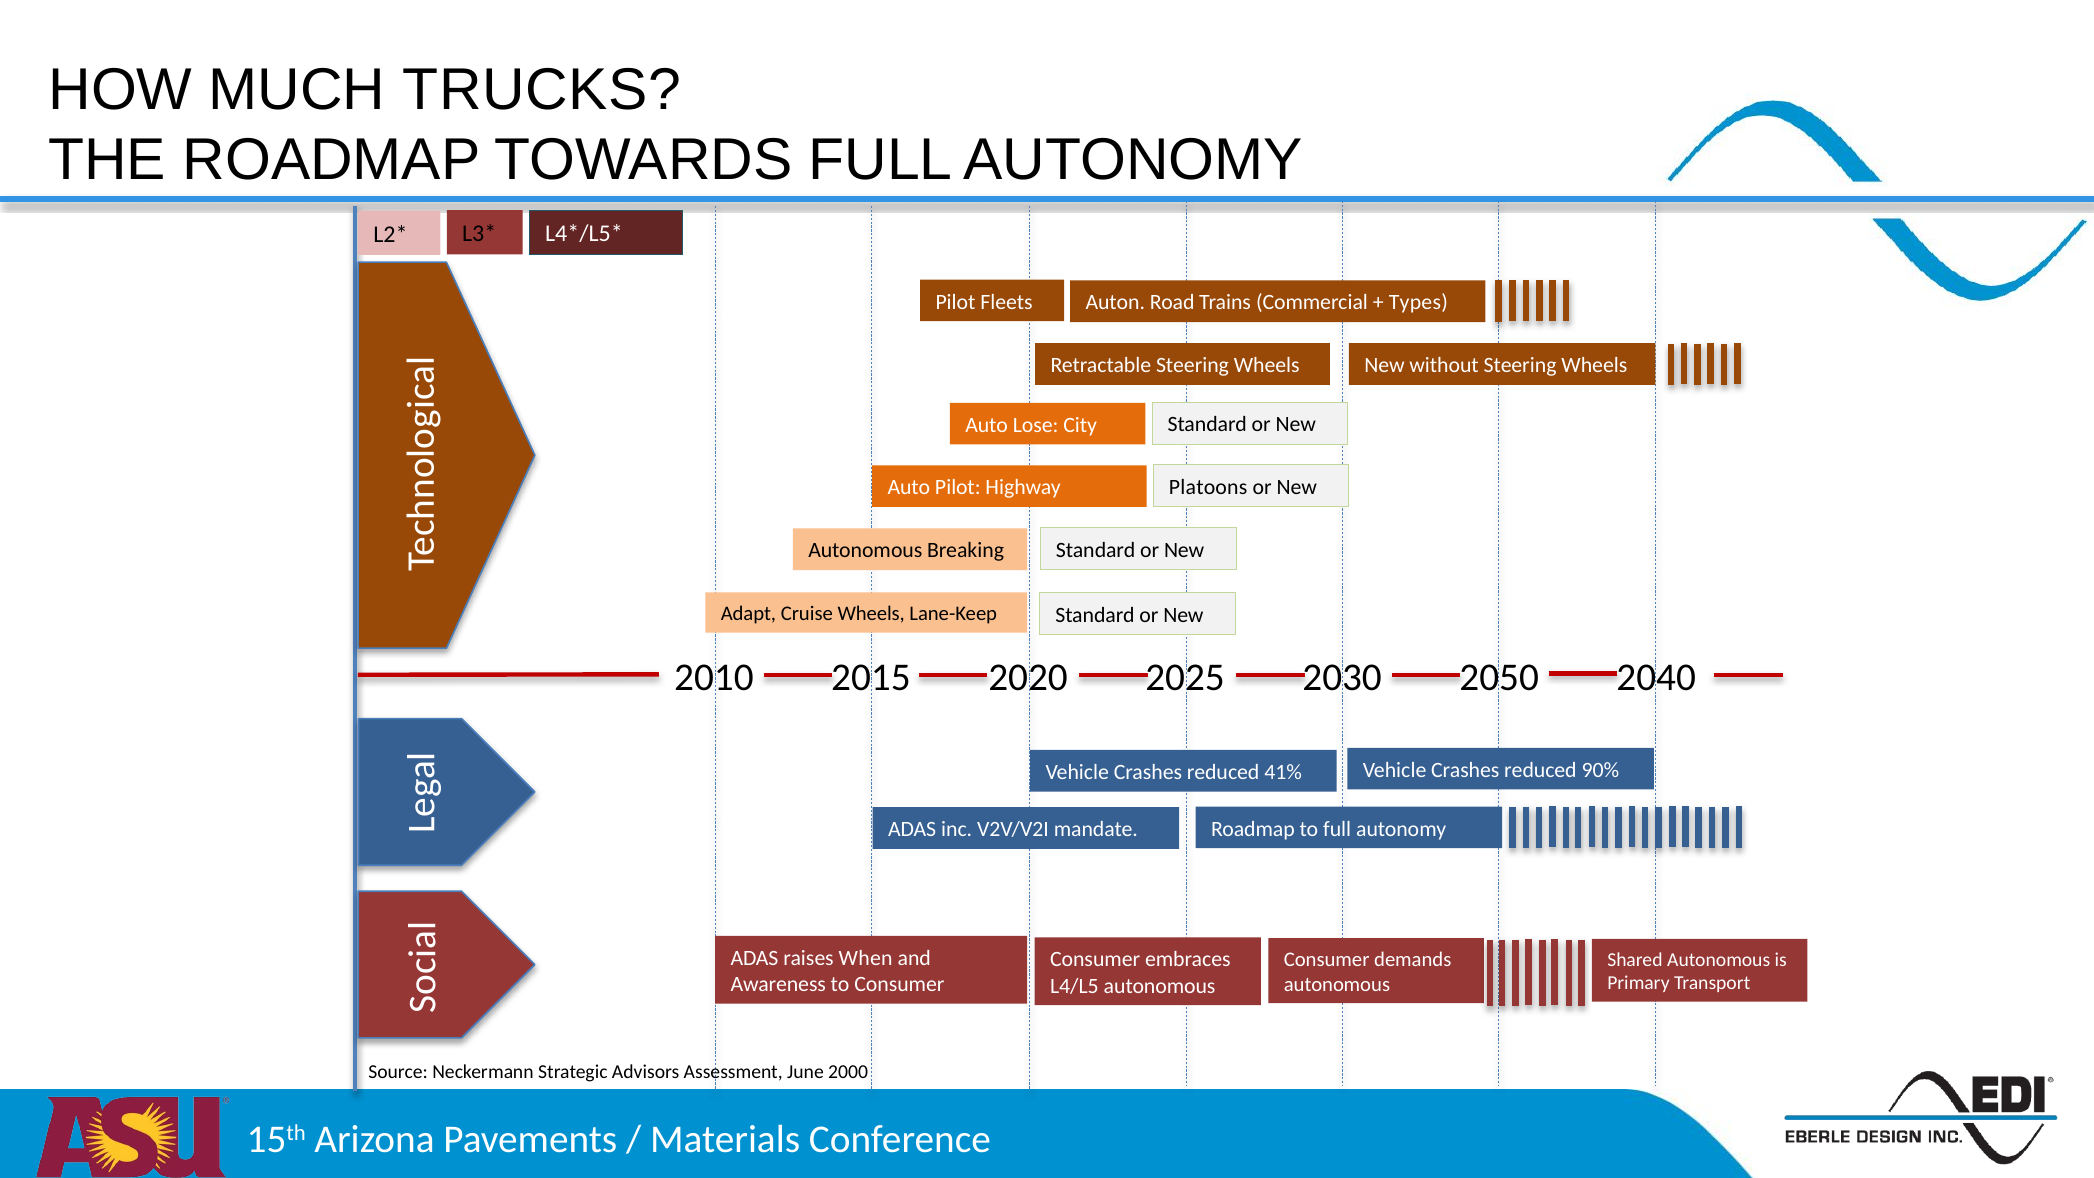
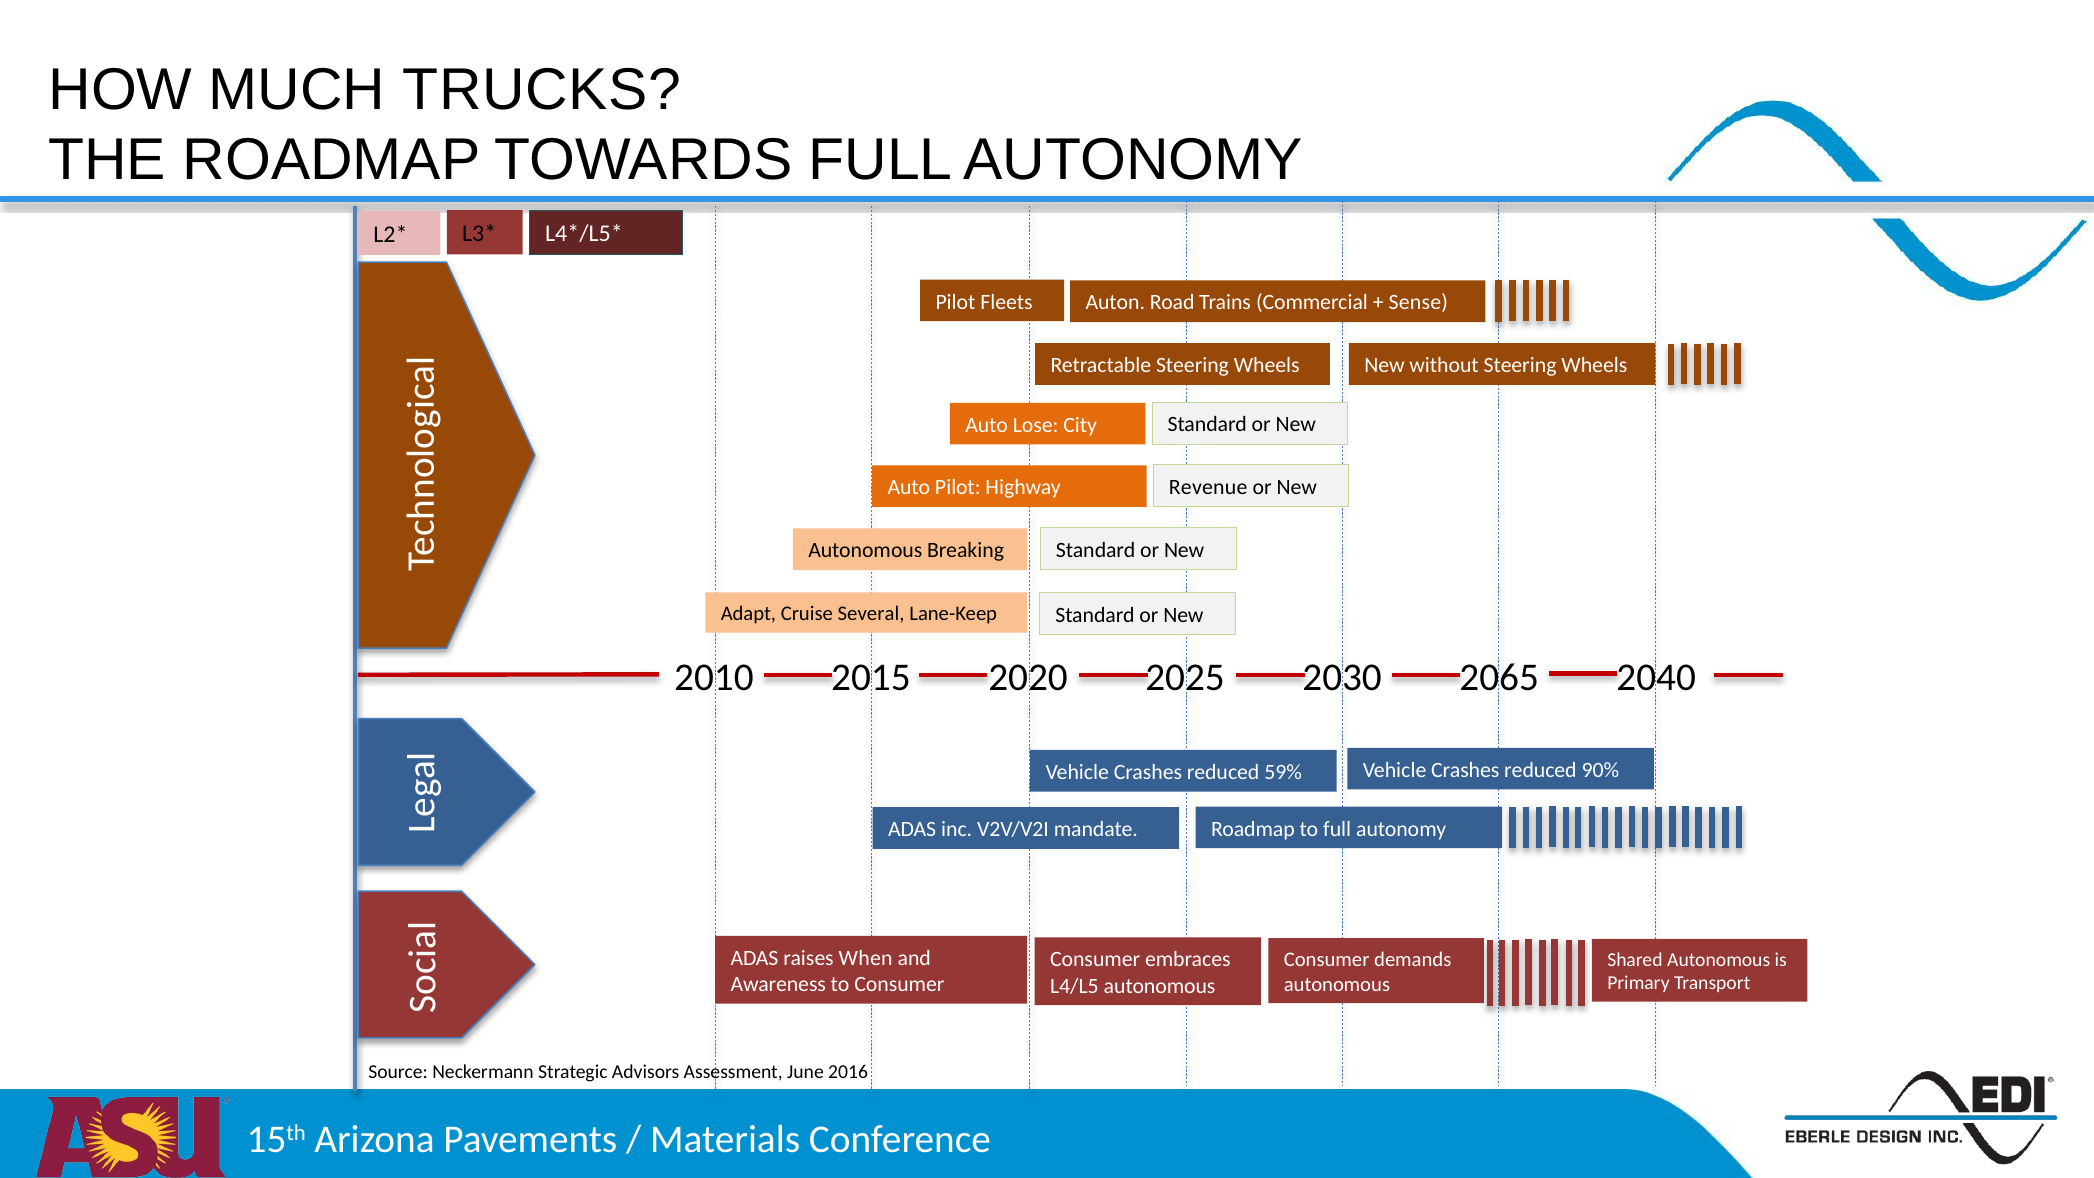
Types: Types -> Sense (1418, 303)
Platoons: Platoons -> Revenue (1208, 487)
Cruise Wheels: Wheels -> Several (871, 614)
2050: 2050 -> 2065 (1499, 677)
41%: 41% -> 59% (1283, 772)
2000: 2000 -> 2016 (848, 1072)
